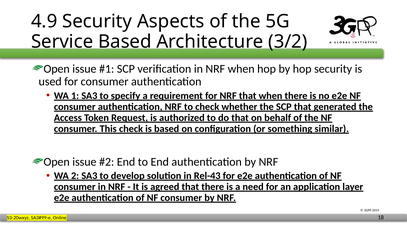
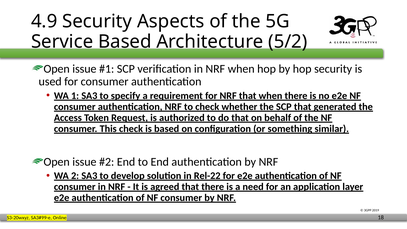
3/2: 3/2 -> 5/2 (288, 42)
Rel-43: Rel-43 -> Rel-22 (207, 176)
